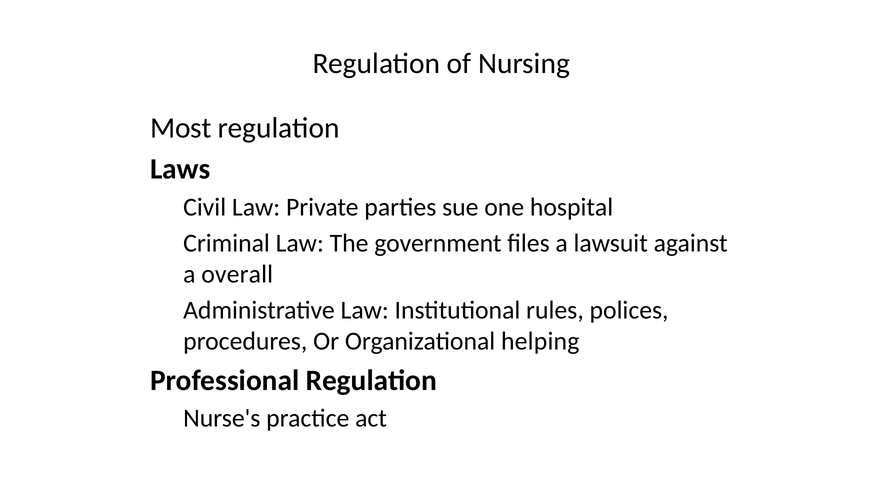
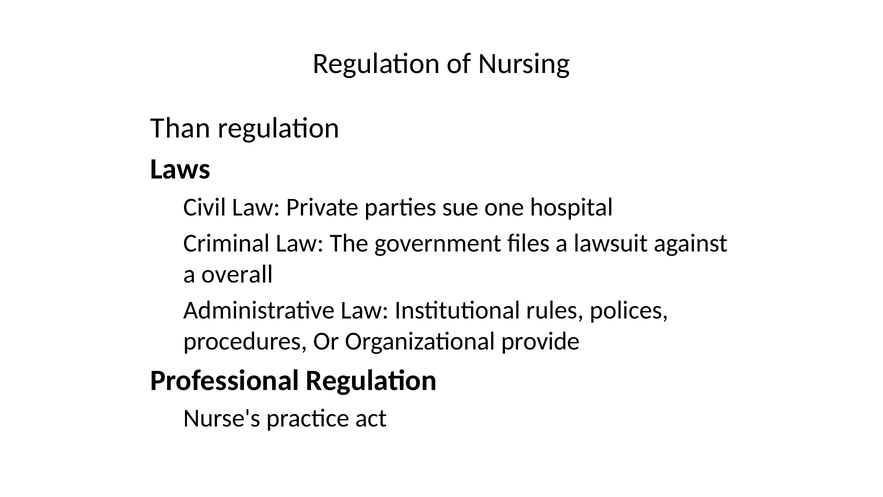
Most: Most -> Than (181, 128)
helping: helping -> provide (540, 341)
